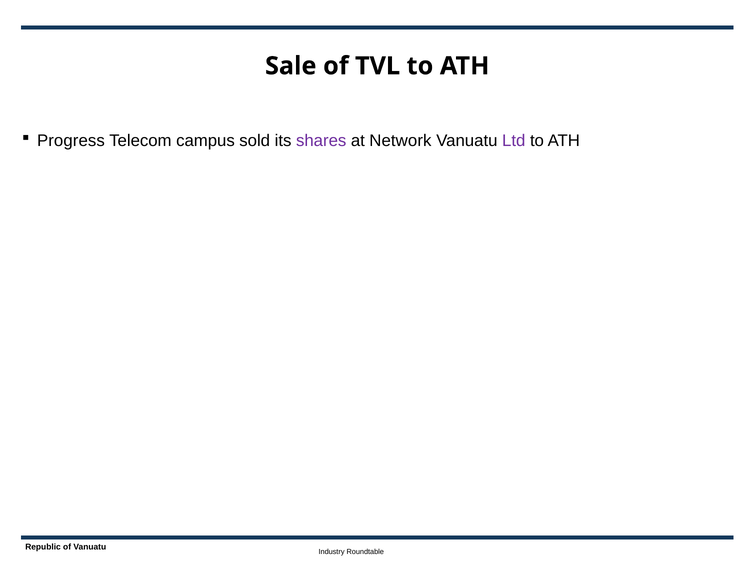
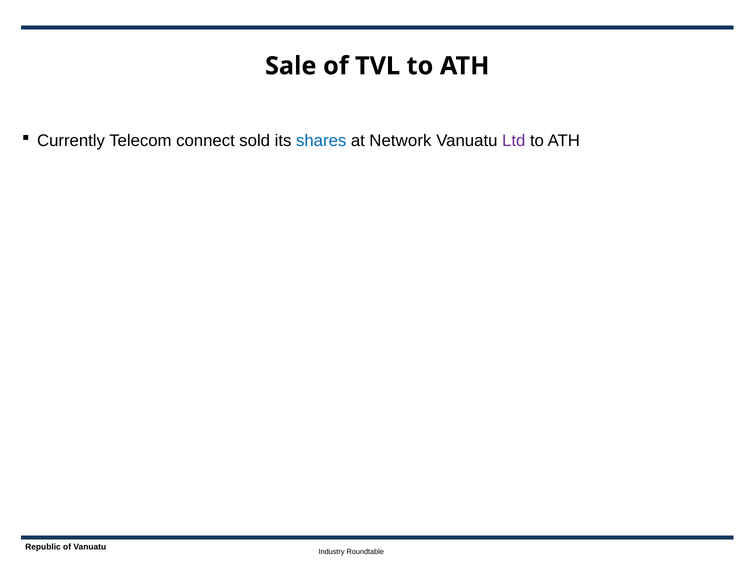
Progress: Progress -> Currently (71, 141)
campus: campus -> connect (205, 141)
shares colour: purple -> blue (321, 141)
